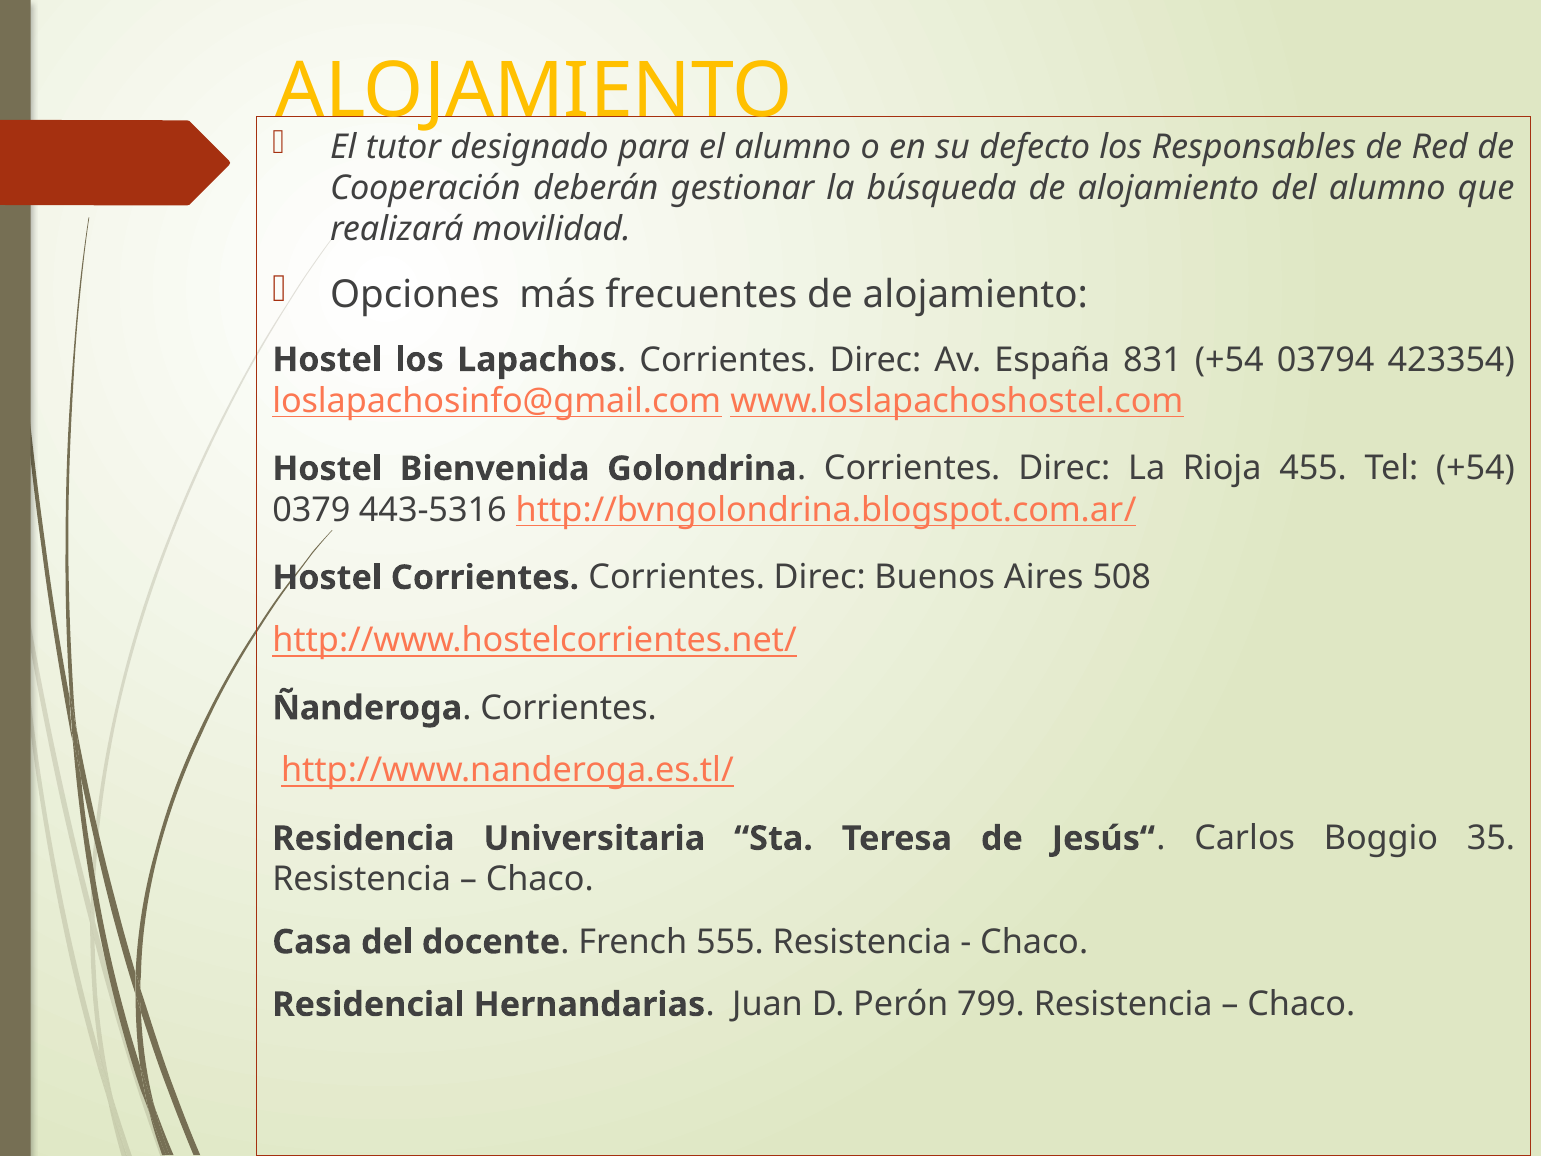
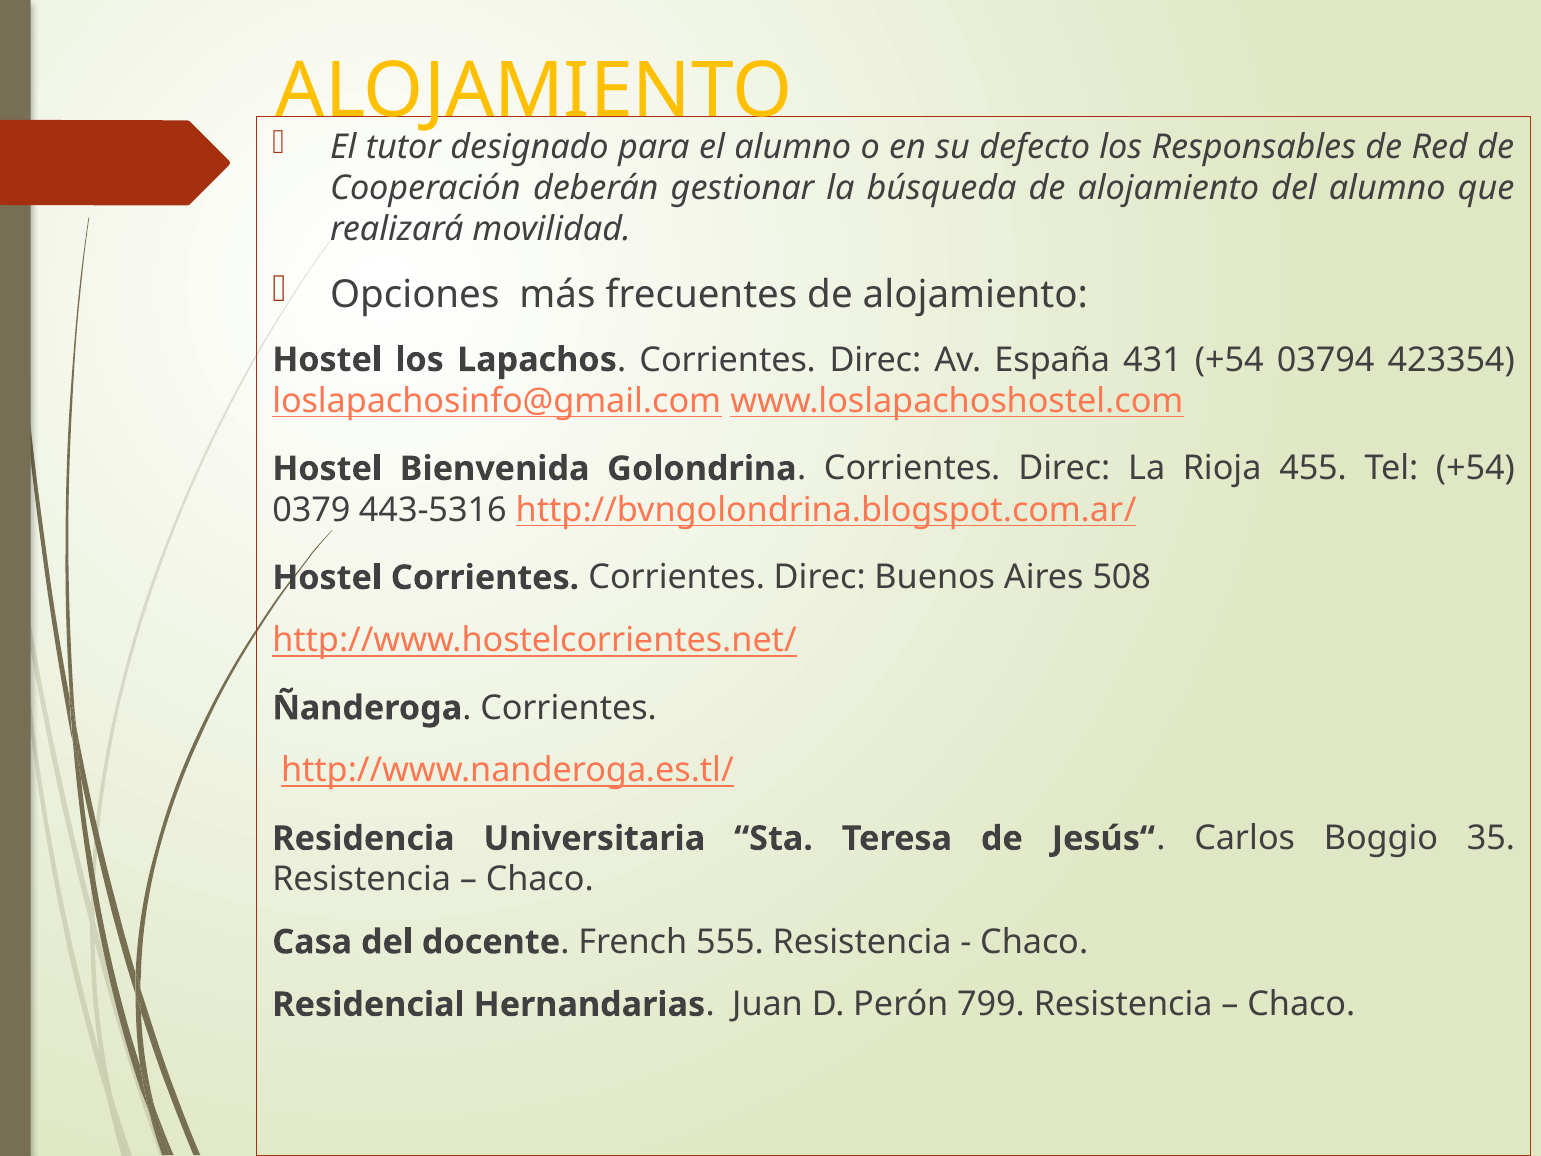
831: 831 -> 431 (1153, 360)
